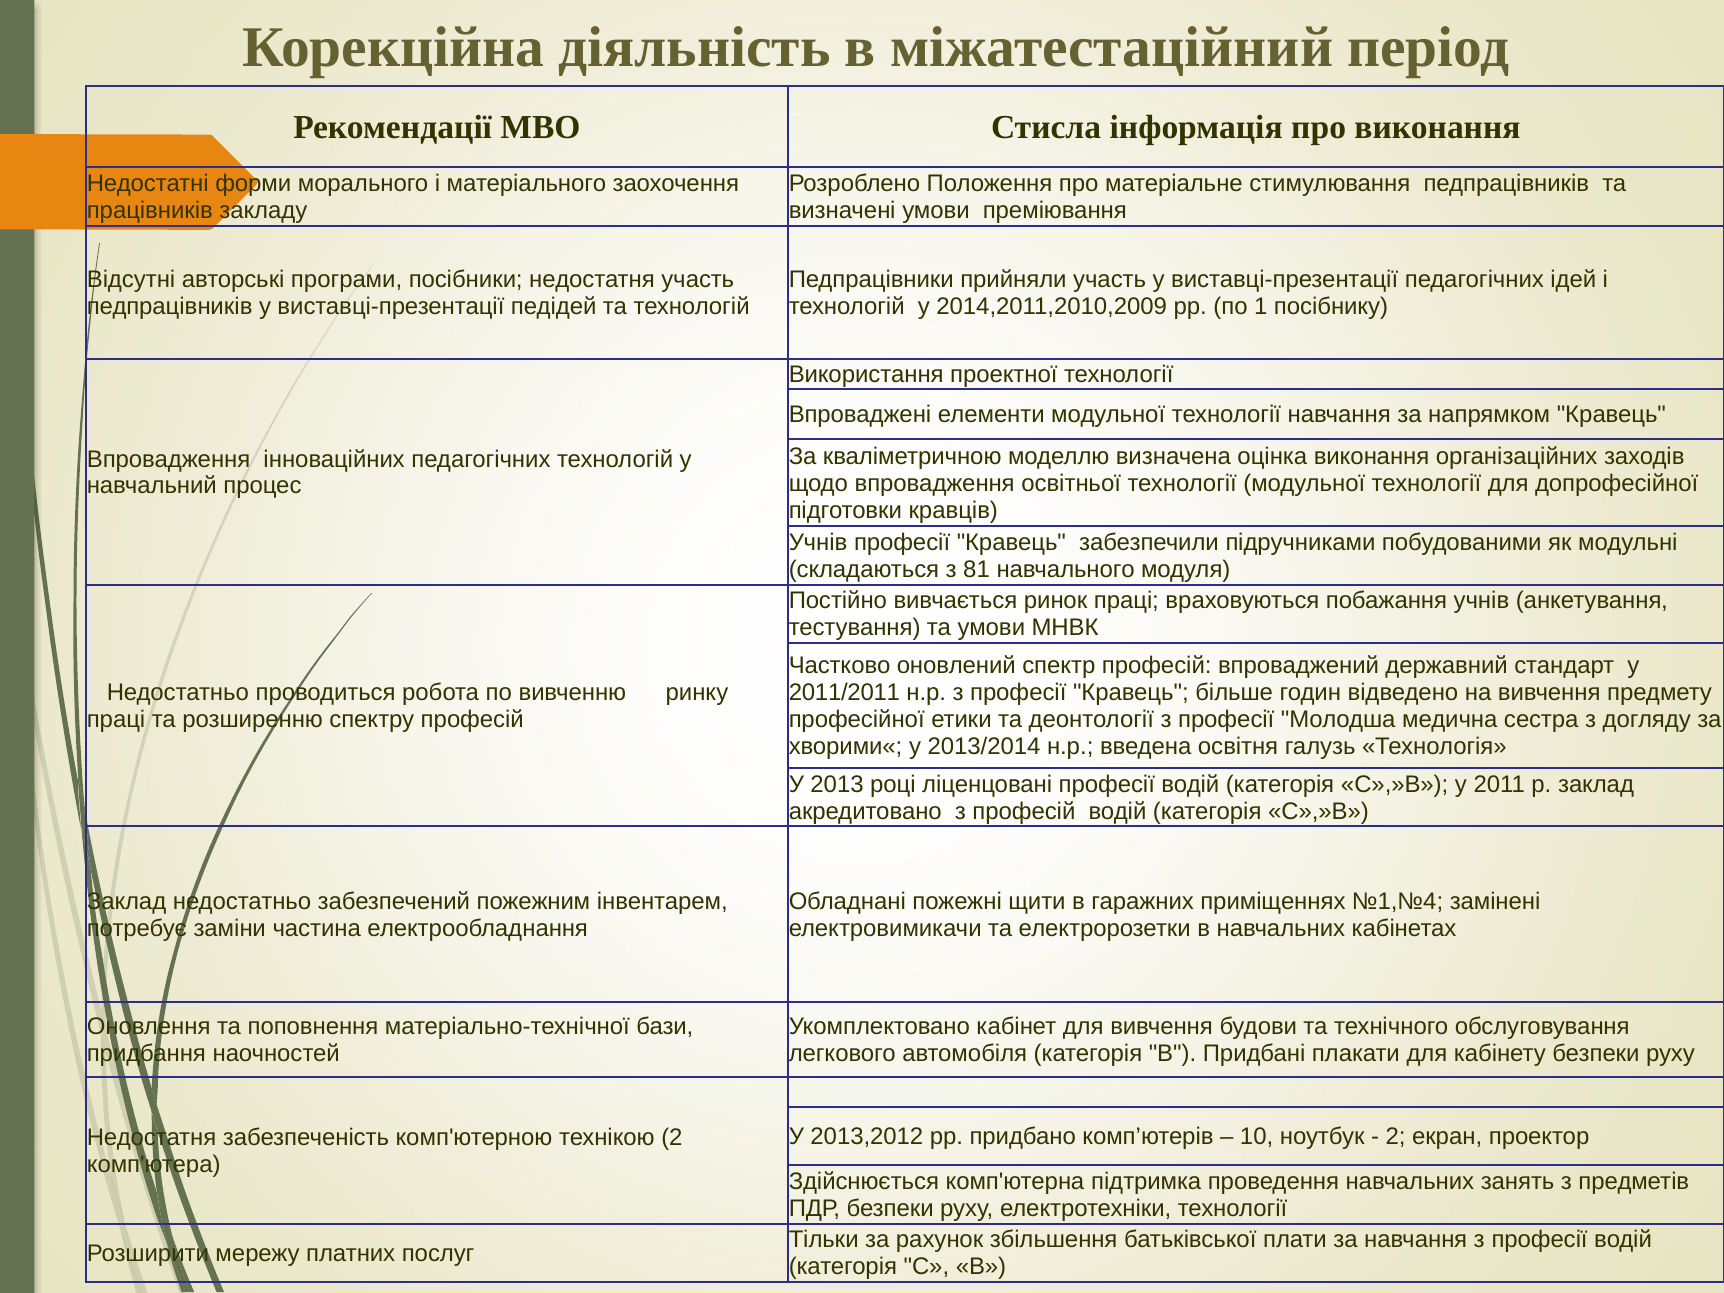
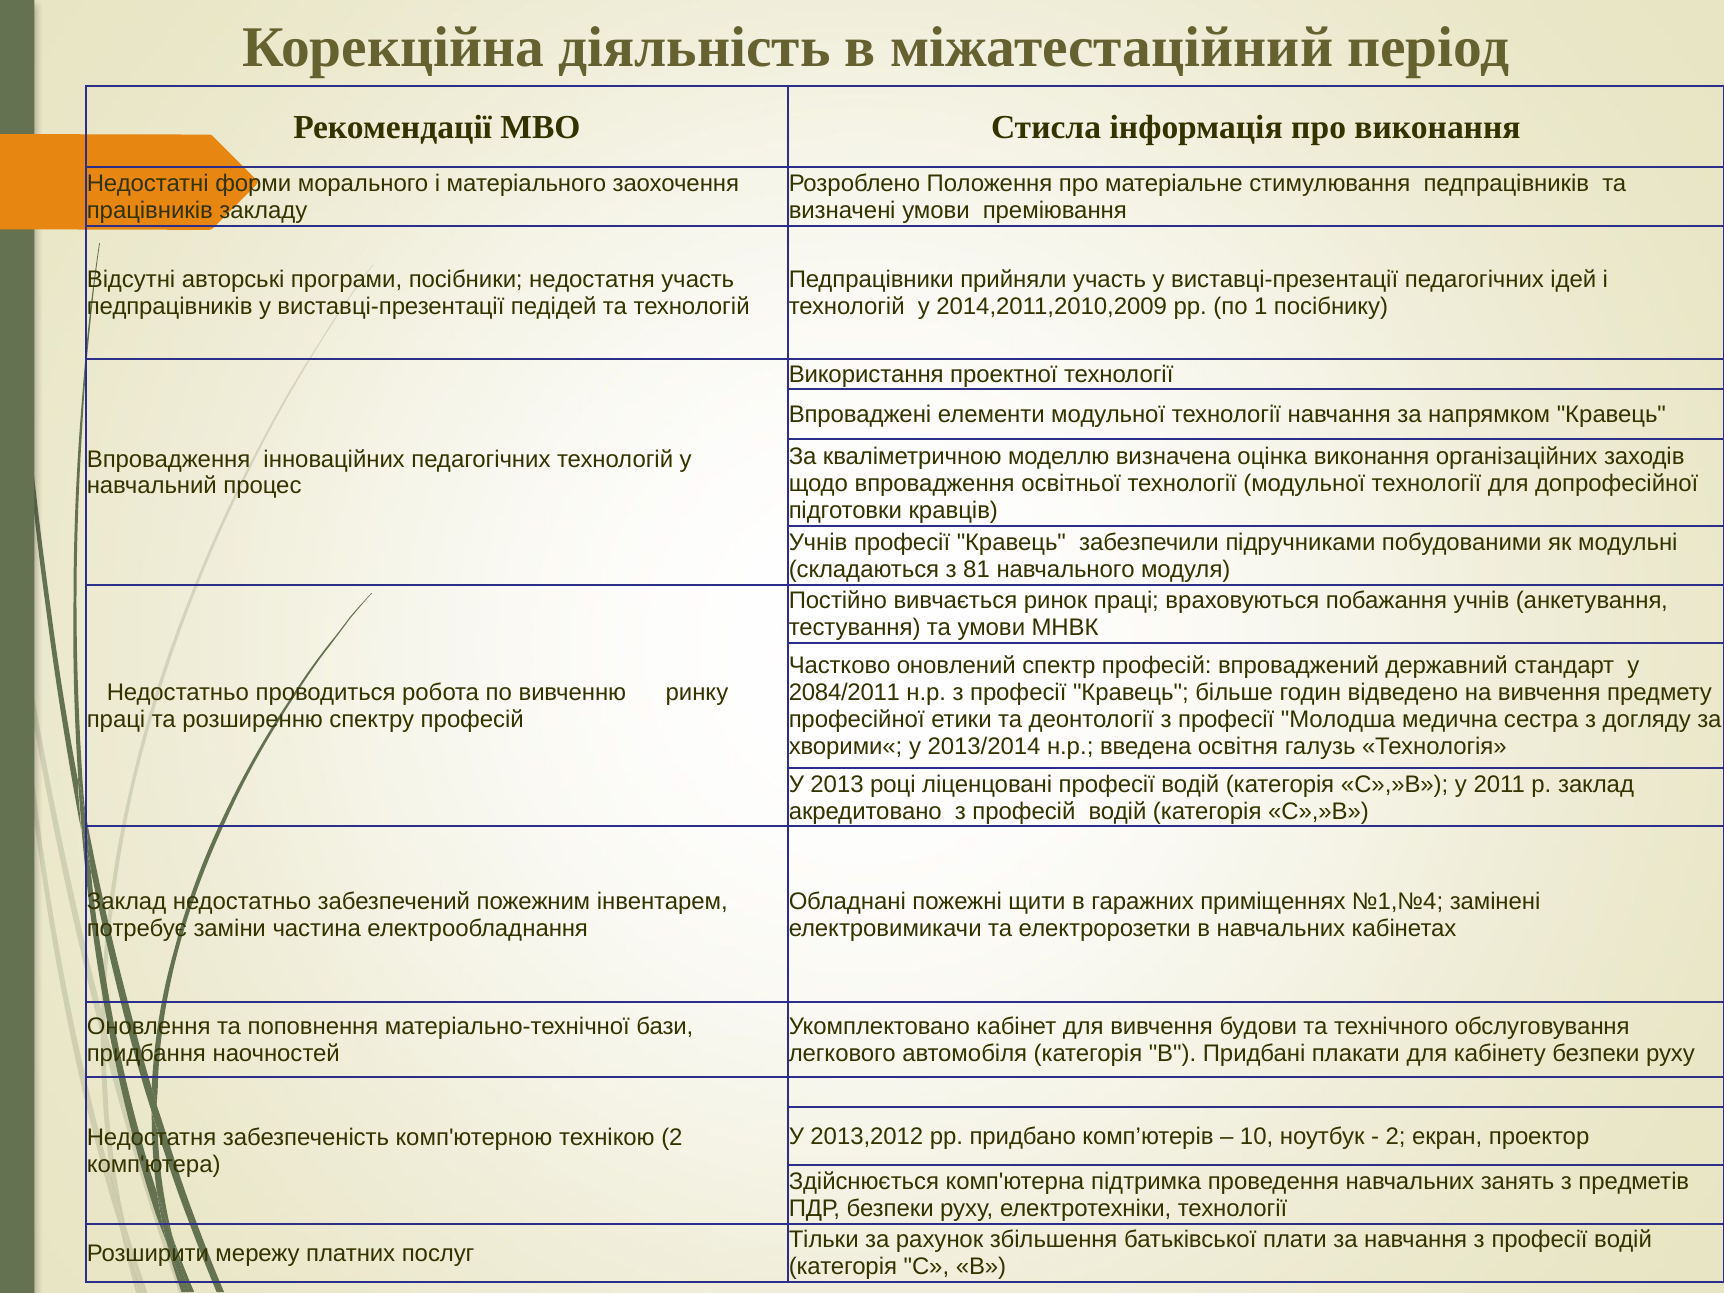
2011/2011: 2011/2011 -> 2084/2011 (844, 693)
